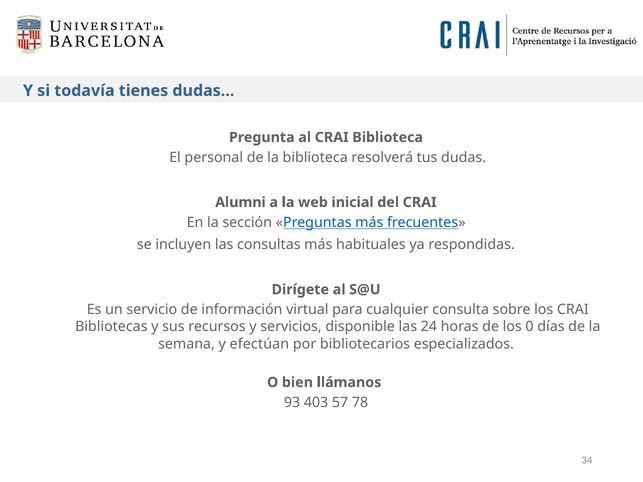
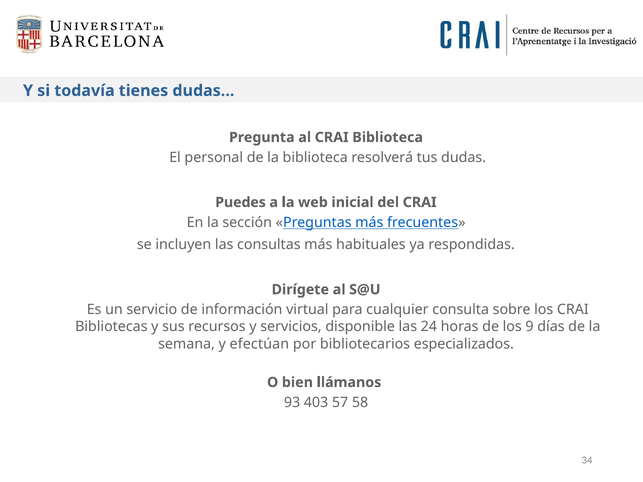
Alumni: Alumni -> Puedes (241, 202)
0: 0 -> 9 (530, 327)
78: 78 -> 58 (360, 403)
